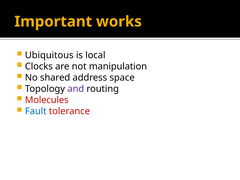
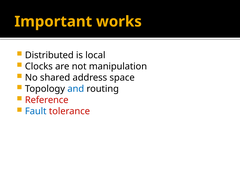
Ubiquitous: Ubiquitous -> Distributed (49, 55)
and colour: purple -> blue (76, 89)
Molecules: Molecules -> Reference (47, 100)
